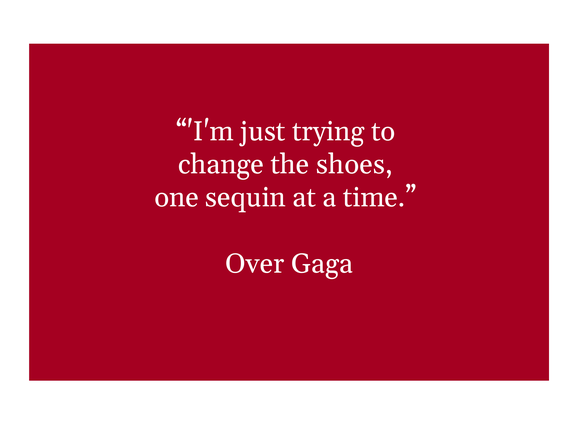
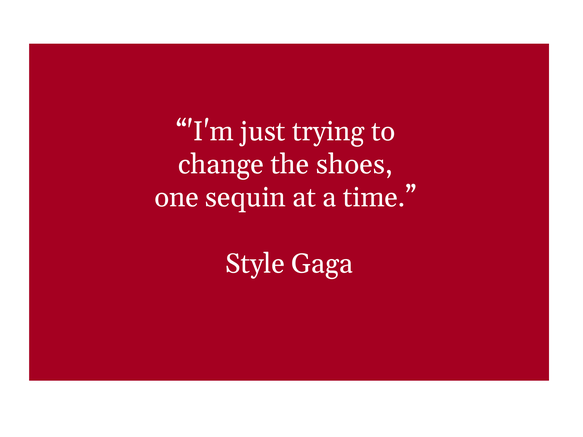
Over: Over -> Style (255, 264)
